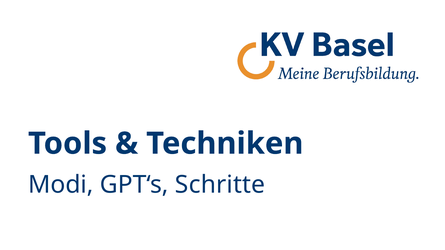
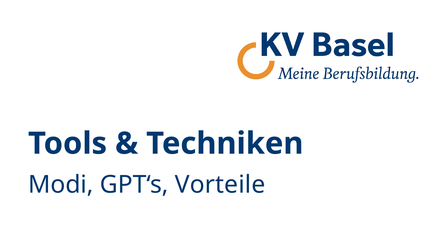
Schritte: Schritte -> Vorteile (220, 185)
